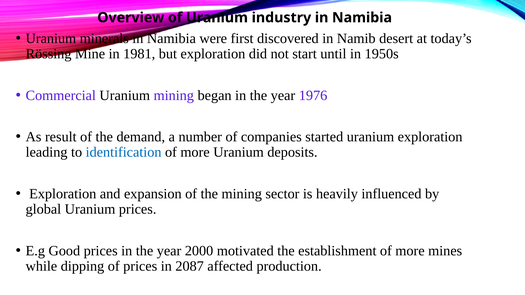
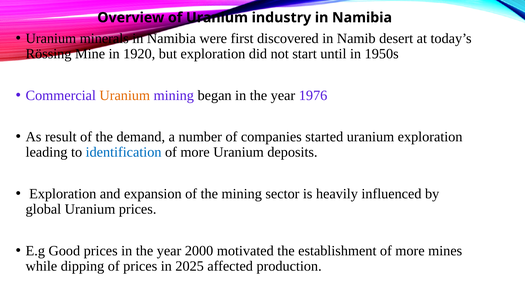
1981: 1981 -> 1920 (139, 54)
Uranium colour: black -> orange (125, 95)
2087: 2087 -> 2025 (190, 266)
